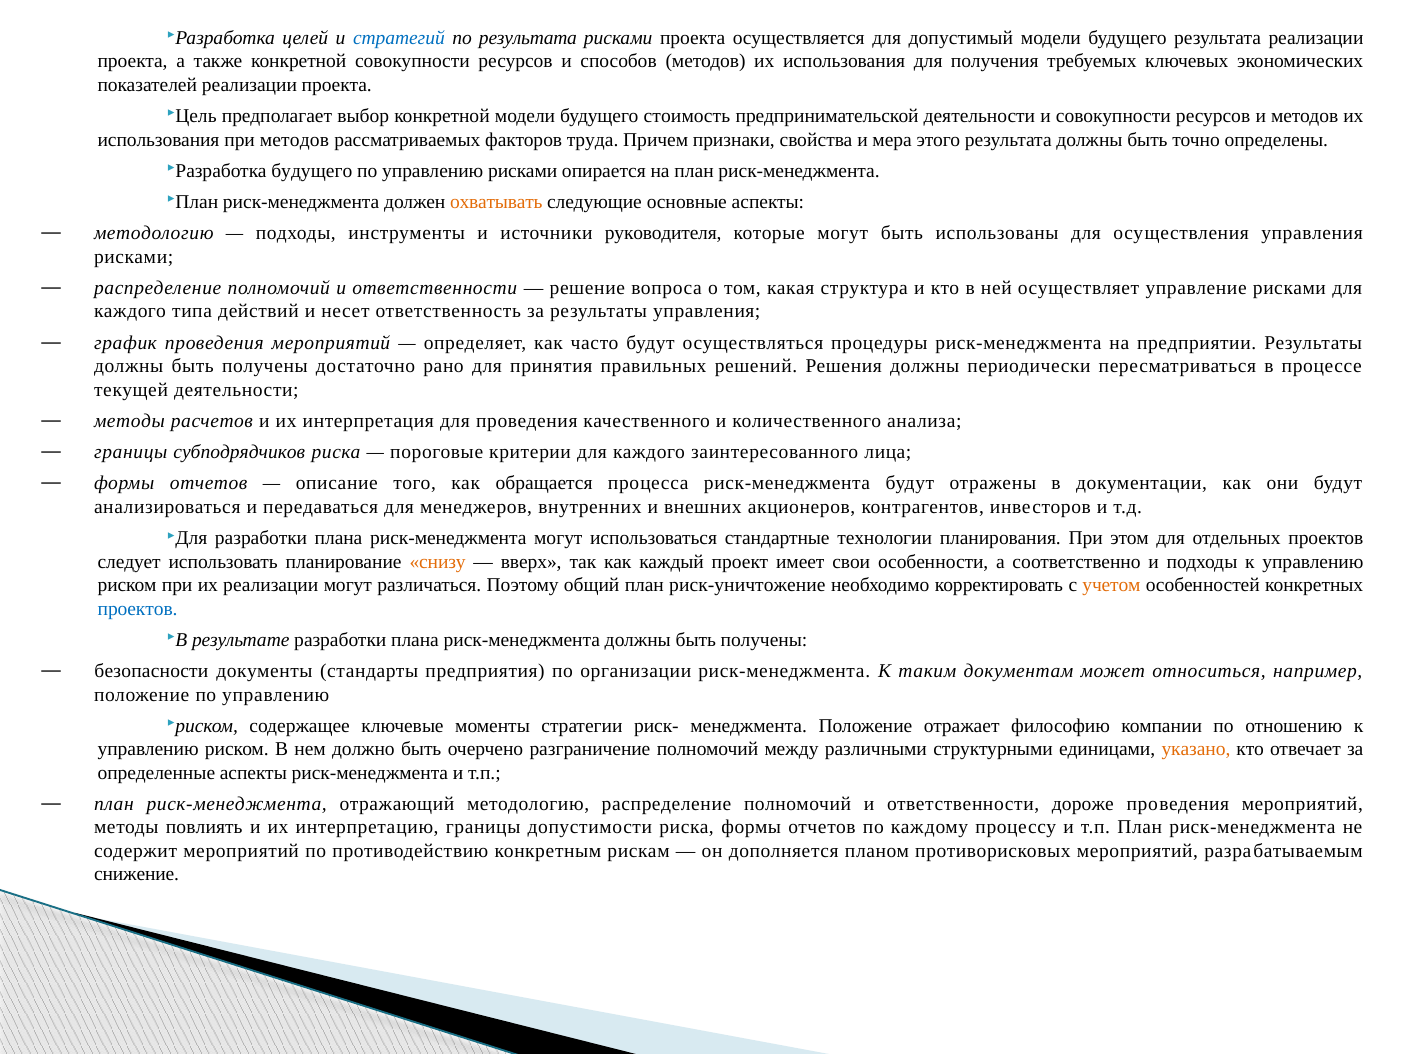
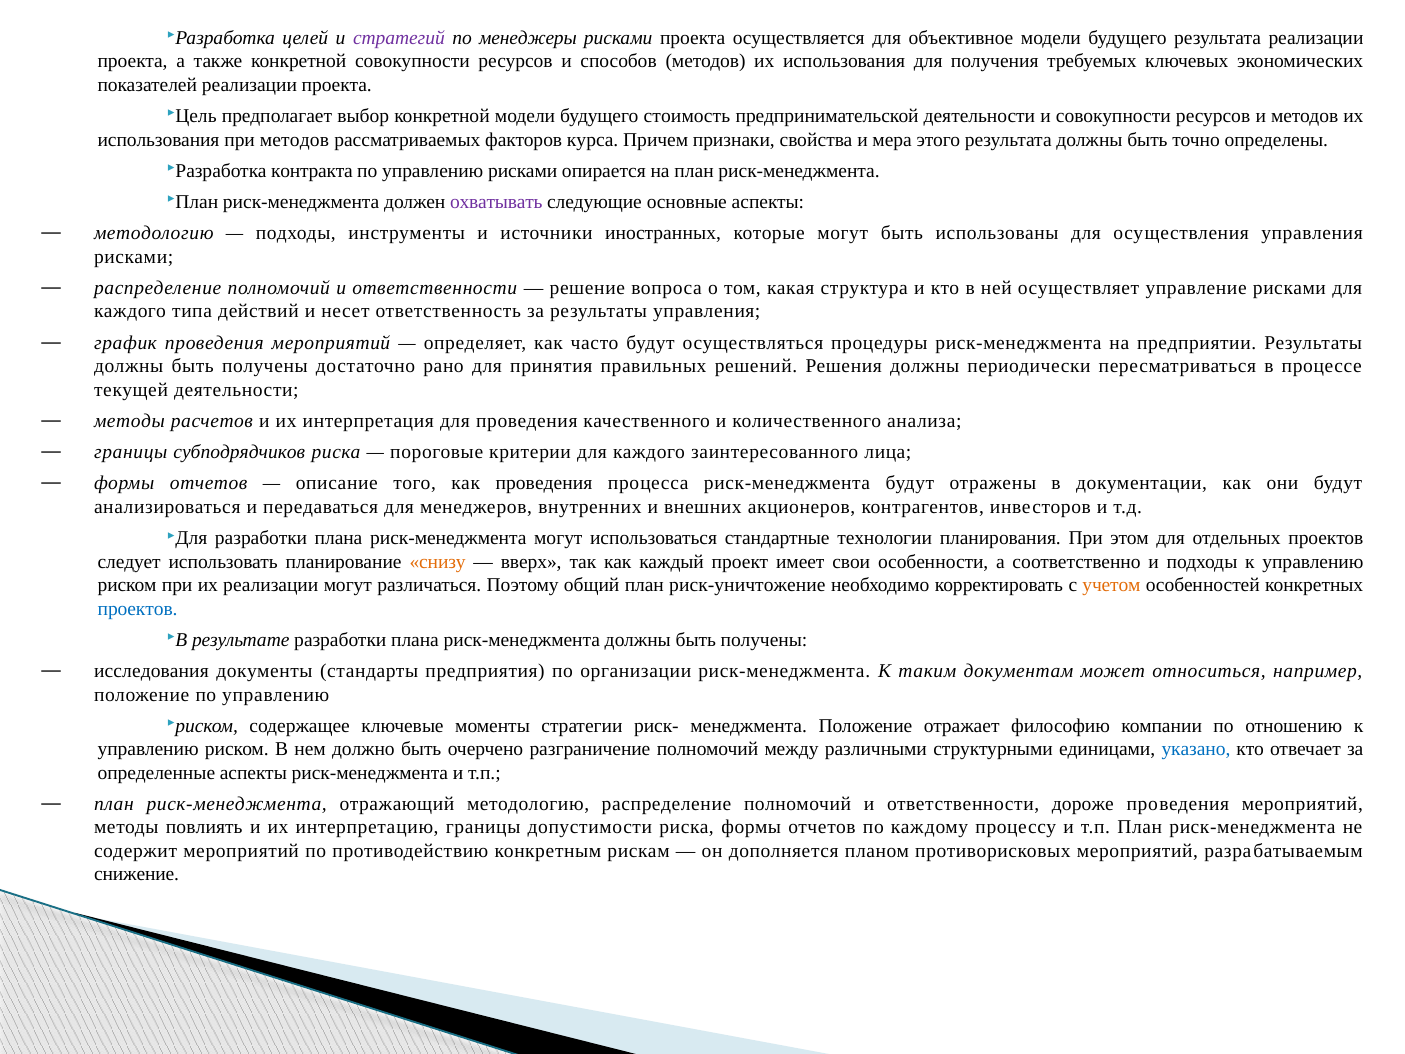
стратегий colour: blue -> purple (399, 38)
по результата: результата -> менеджеры (528, 38)
допустимый: допустимый -> объективное (961, 38)
труда: труда -> курса (593, 140)
будущего: будущего -> контракта (312, 171)
охватывать colour: orange -> purple (496, 202)
руководителя: руководителя -> иностранных (663, 233)
как обращается: обращается -> проведения (544, 483)
безопасности: безопасности -> исследования (151, 671)
указано colour: orange -> blue (1196, 749)
